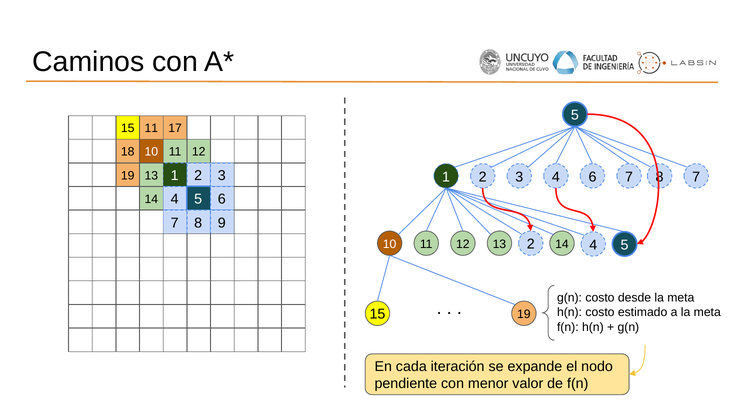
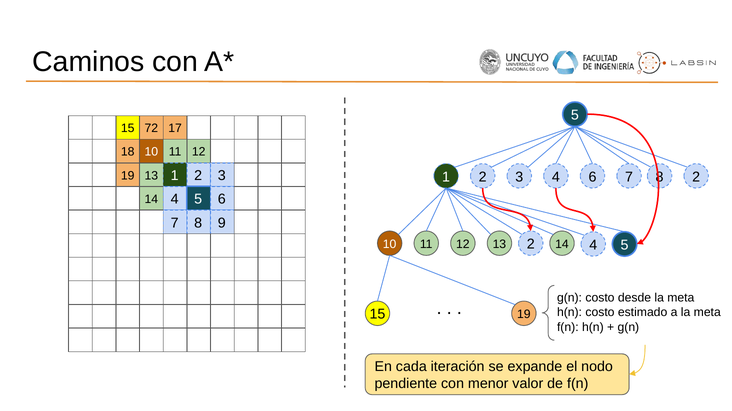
15 11: 11 -> 72 (151, 129)
8 7: 7 -> 2 (696, 177)
